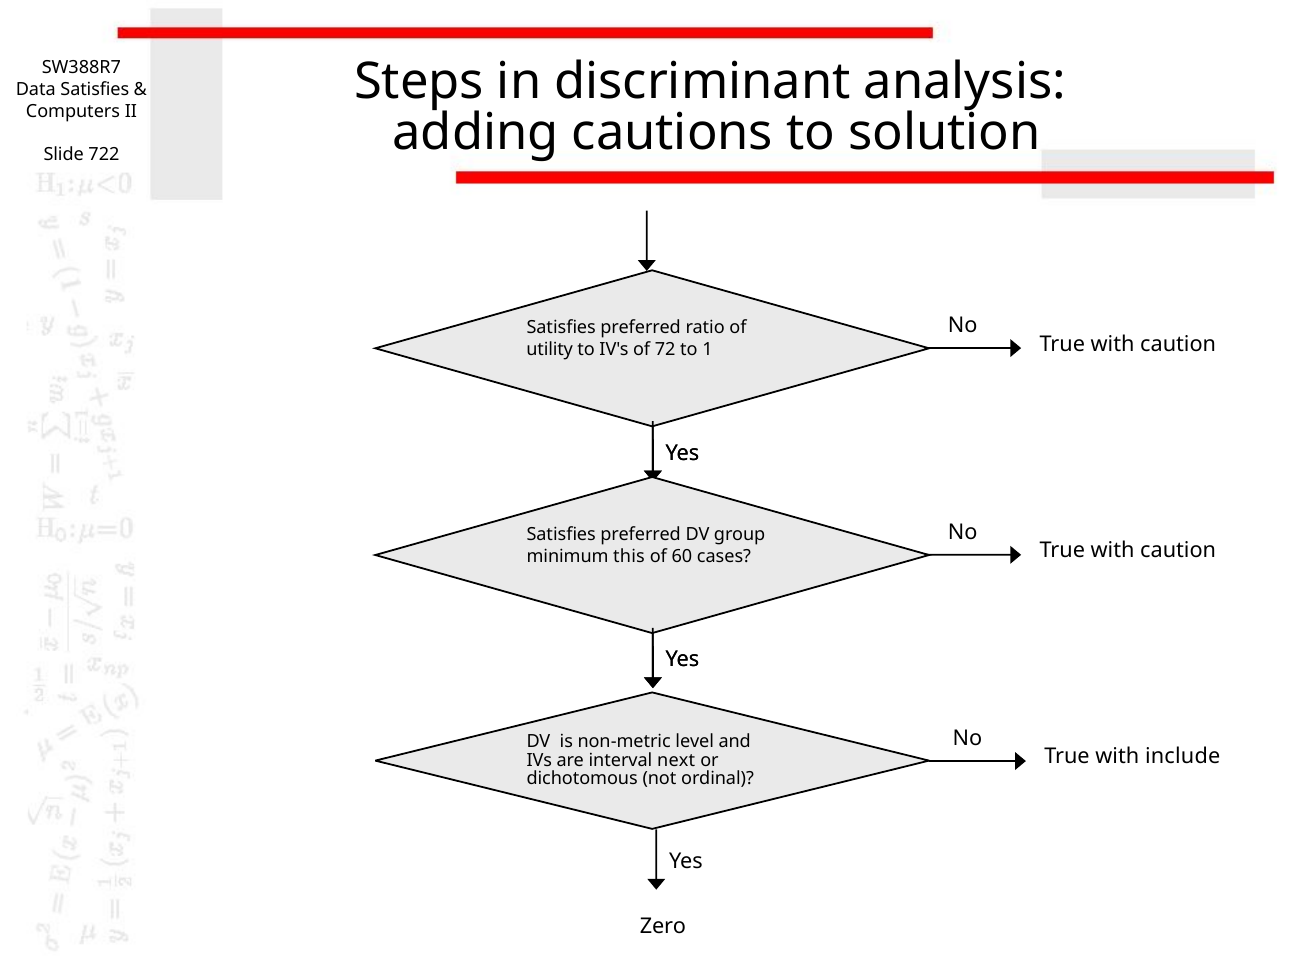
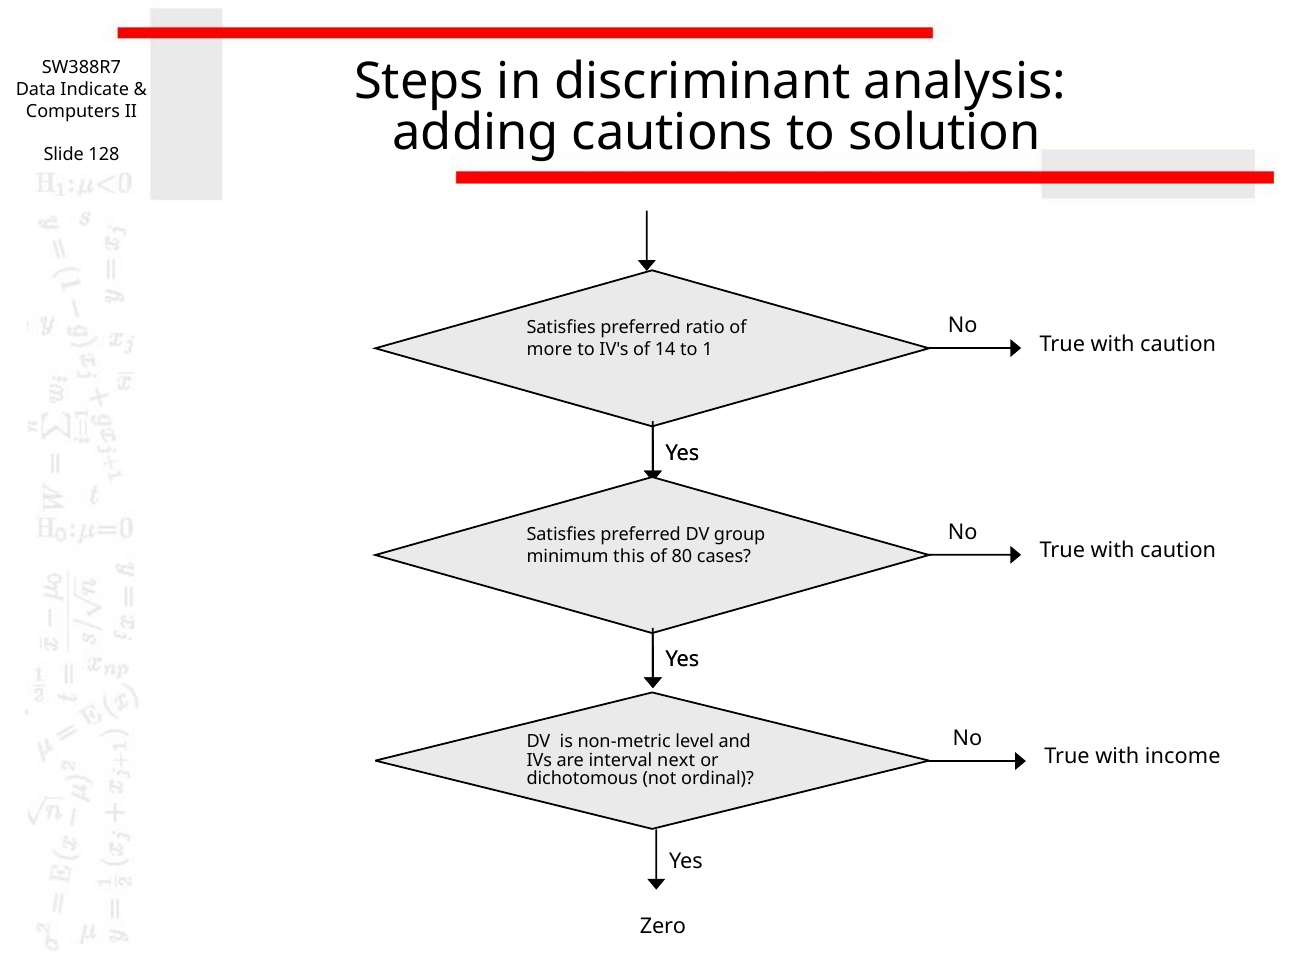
Data Satisfies: Satisfies -> Indicate (95, 90)
722: 722 -> 128 (104, 155)
utility: utility -> more (549, 350)
72: 72 -> 14 (665, 350)
60: 60 -> 80 (682, 556)
include: include -> income (1183, 757)
